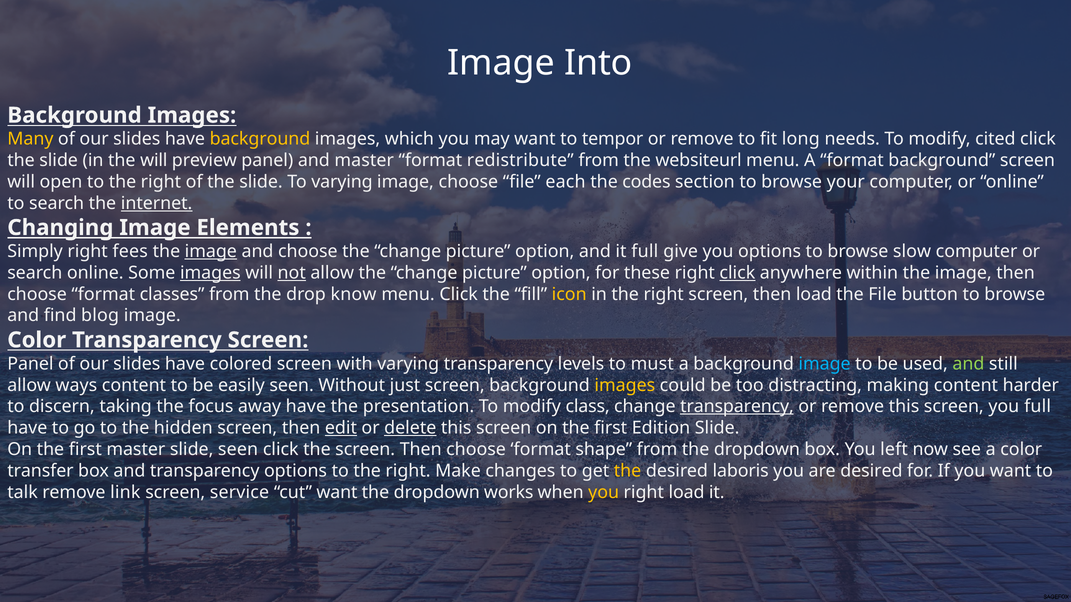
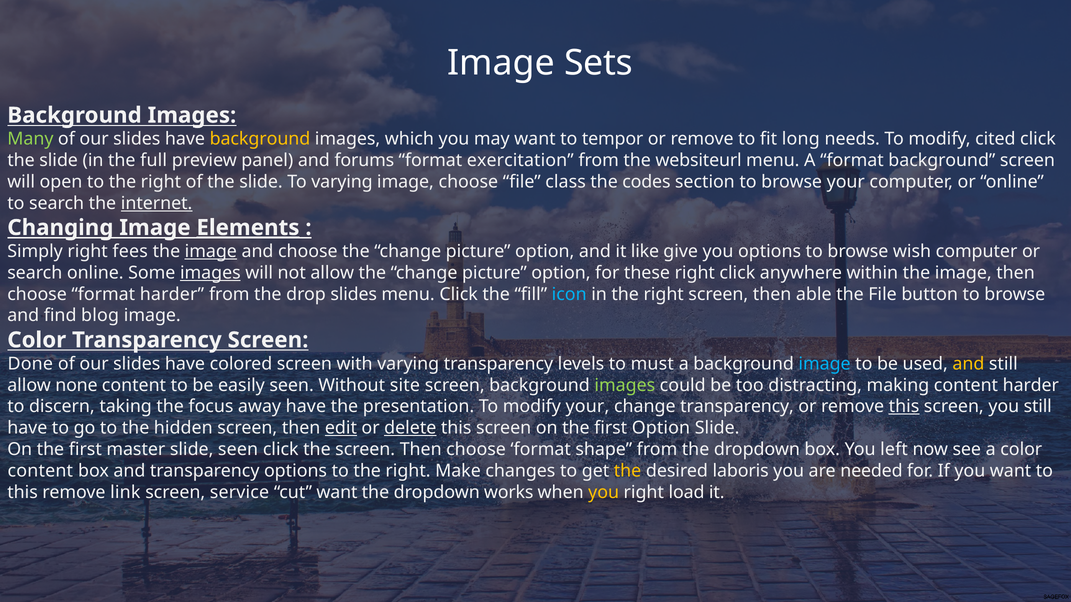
Into: Into -> Sets (598, 63)
Many colour: yellow -> light green (30, 139)
the will: will -> full (154, 161)
and master: master -> forums (364, 161)
redistribute: redistribute -> exercitation (520, 161)
each: each -> class (566, 182)
Elements underline: none -> present (248, 228)
it full: full -> like (645, 252)
slow: slow -> wish (912, 252)
not underline: present -> none (292, 273)
click underline: present -> none (737, 273)
format classes: classes -> harder (172, 294)
drop know: know -> slides (354, 294)
icon colour: yellow -> light blue (569, 294)
then load: load -> able (814, 294)
Panel: Panel -> Done (30, 364)
and colour: light green -> yellow (968, 364)
ways: ways -> none (76, 385)
just: just -> site (405, 385)
images colour: yellow -> light green (625, 385)
modify class: class -> your (587, 407)
transparency underline: present -> none (737, 407)
this underline: none -> present (904, 407)
you full: full -> still (1038, 407)
first Edition: Edition -> Option (661, 428)
transfer: transfer -> content (40, 471)
are desired: desired -> needed (871, 471)
talk: talk -> this (23, 492)
